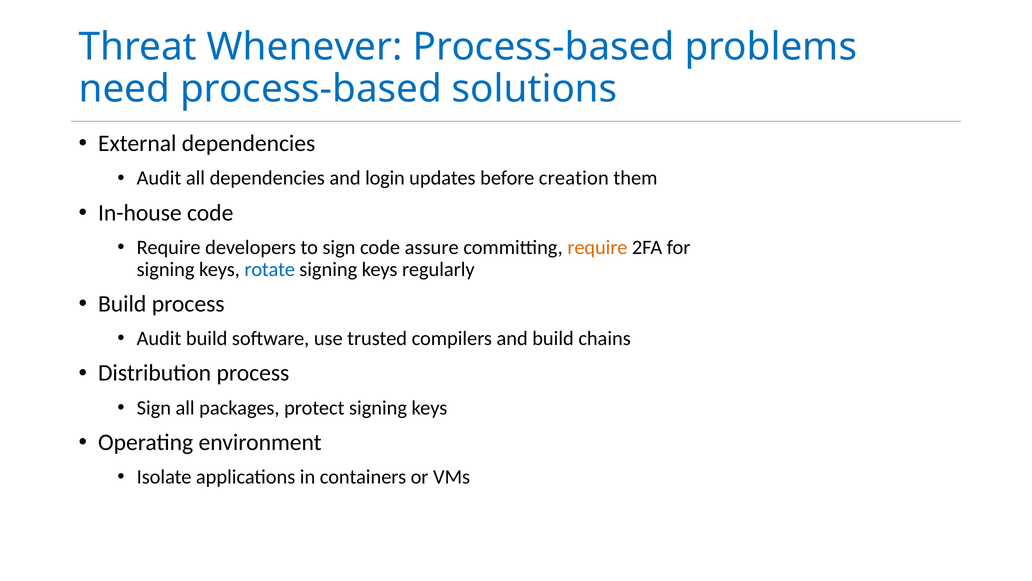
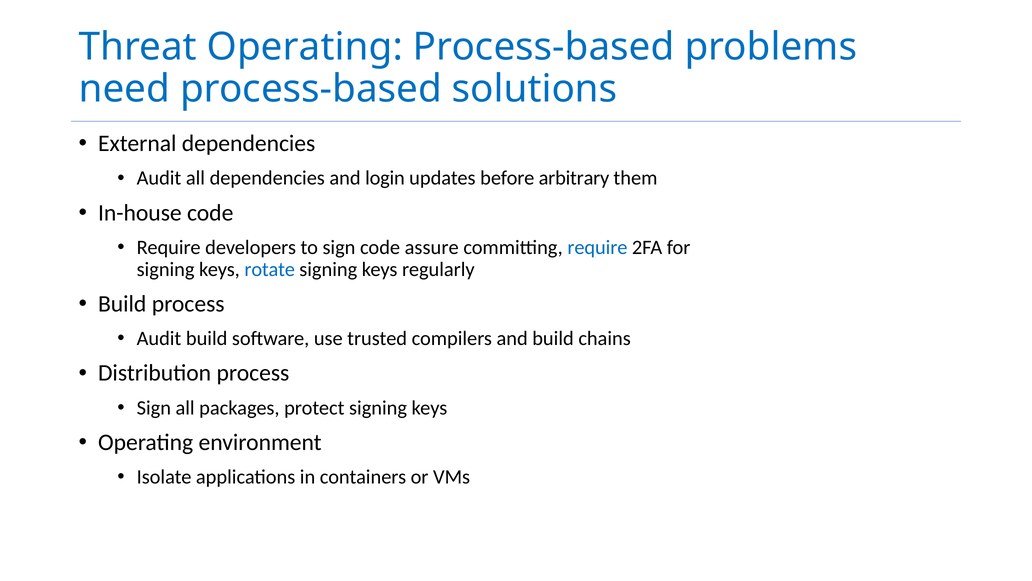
Threat Whenever: Whenever -> Operating (305, 47)
creation: creation -> arbitrary (574, 178)
require colour: orange -> blue (597, 247)
